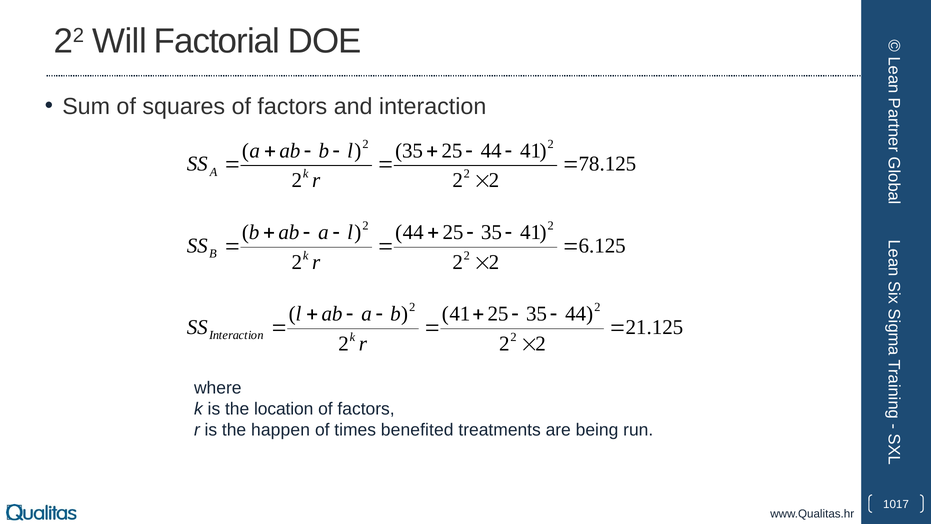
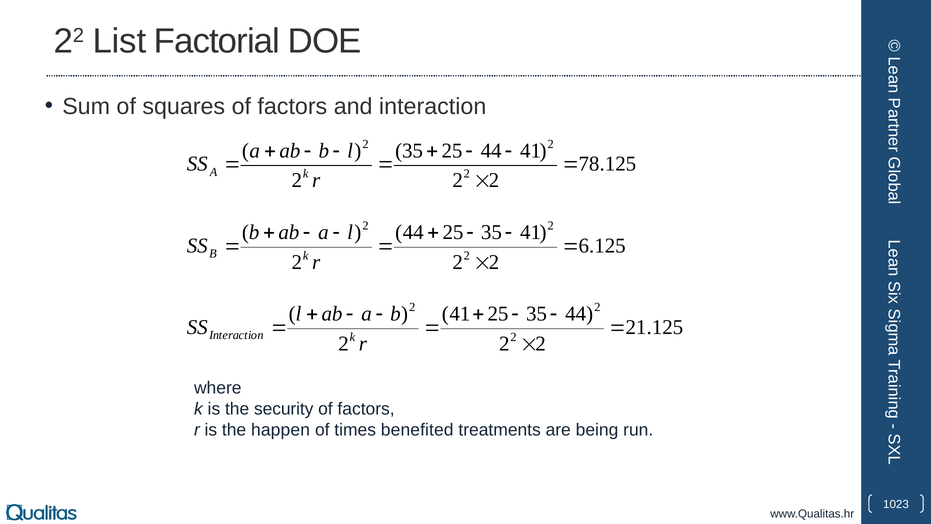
Will: Will -> List (120, 41)
location: location -> security (284, 409)
1017: 1017 -> 1023 (896, 504)
